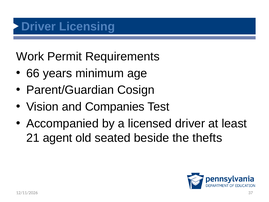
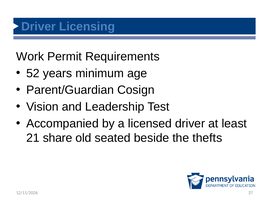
66: 66 -> 52 (33, 73)
Companies: Companies -> Leadership (115, 107)
agent: agent -> share (58, 138)
